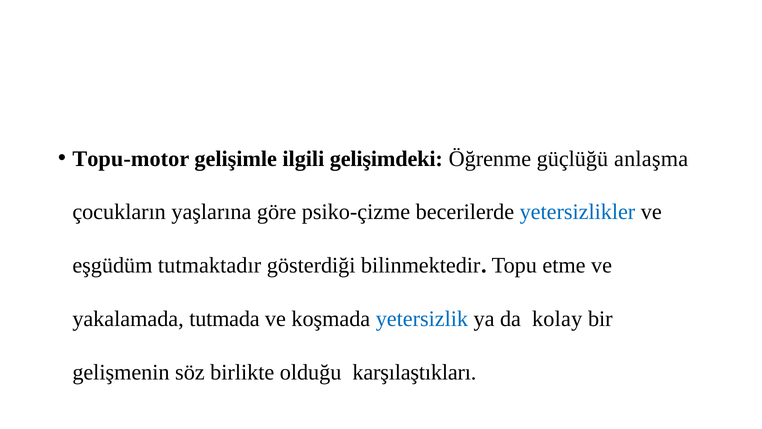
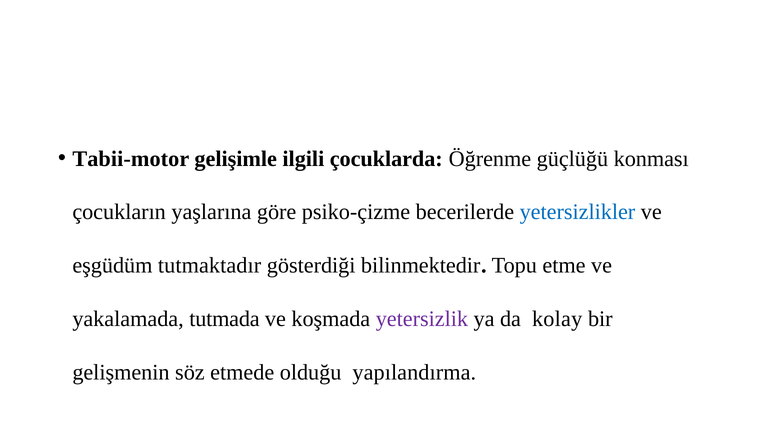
Topu-motor: Topu-motor -> Tabii-motor (131, 159)
gelişimdeki: gelişimdeki -> çocuklarda (386, 159)
anlaşma: anlaşma -> konması (651, 159)
yetersizlik colour: blue -> purple (422, 319)
birlikte: birlikte -> etmede (242, 372)
karşılaştıkları: karşılaştıkları -> yapılandırma (414, 372)
